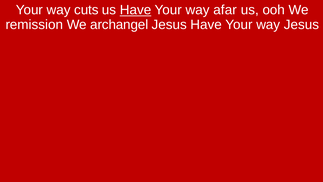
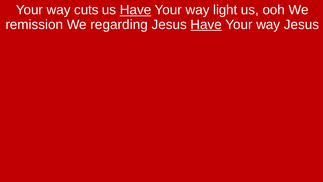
afar: afar -> light (225, 10)
archangel: archangel -> regarding (119, 25)
Have underline: none -> present (206, 25)
